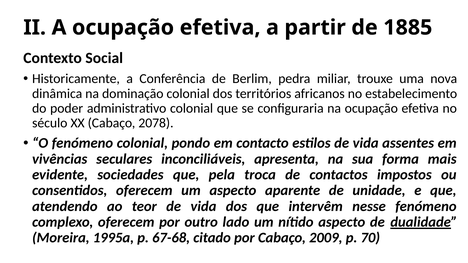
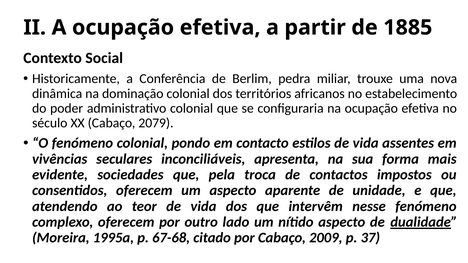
2078: 2078 -> 2079 (156, 123)
70: 70 -> 37 (370, 238)
